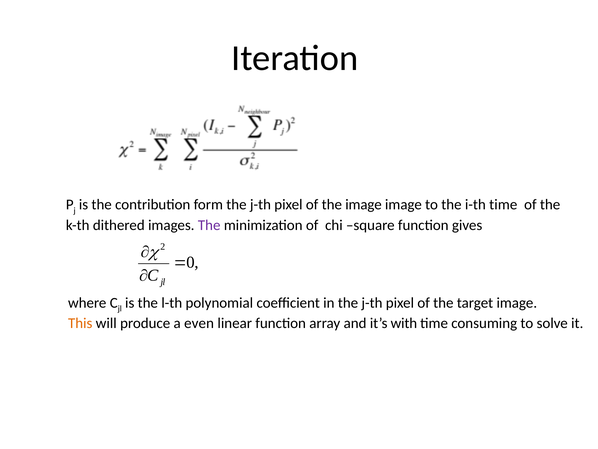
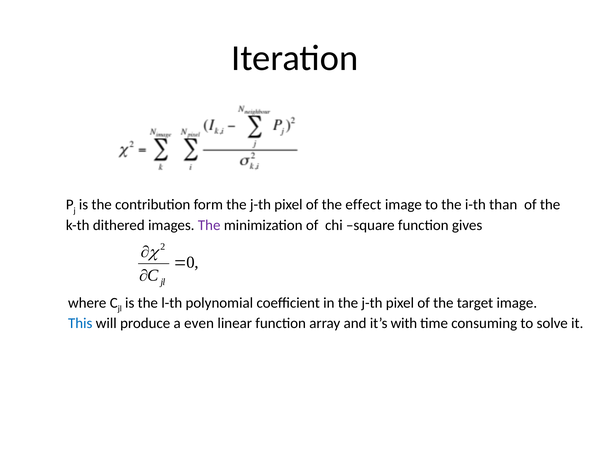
the image: image -> effect (363, 204)
i-th time: time -> than (503, 204)
This colour: orange -> blue (80, 323)
